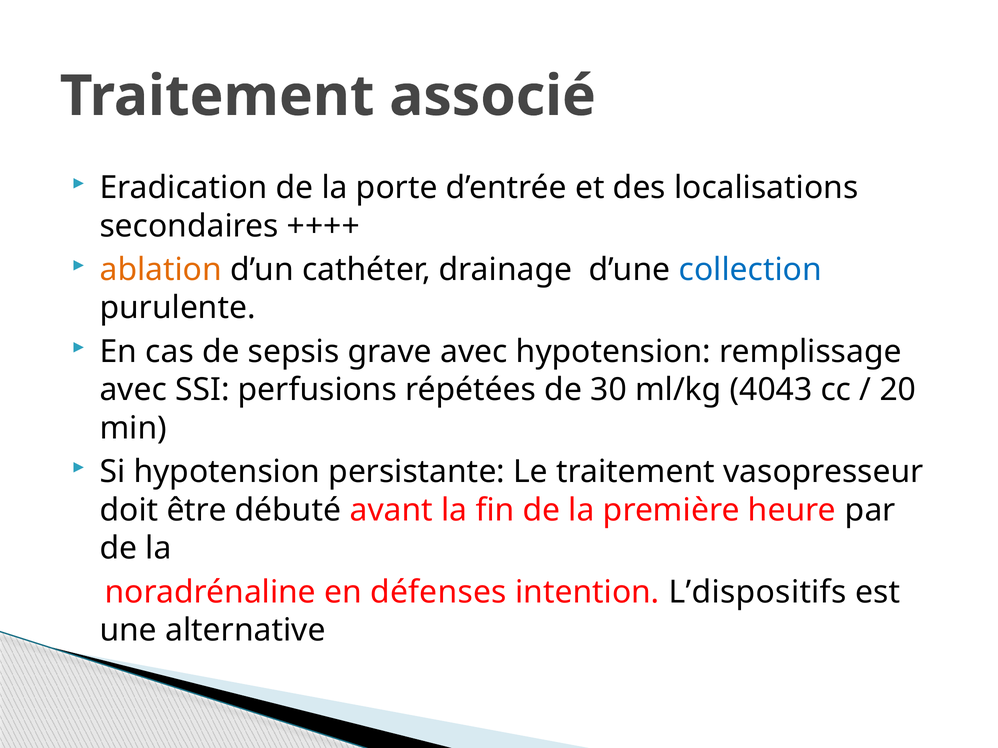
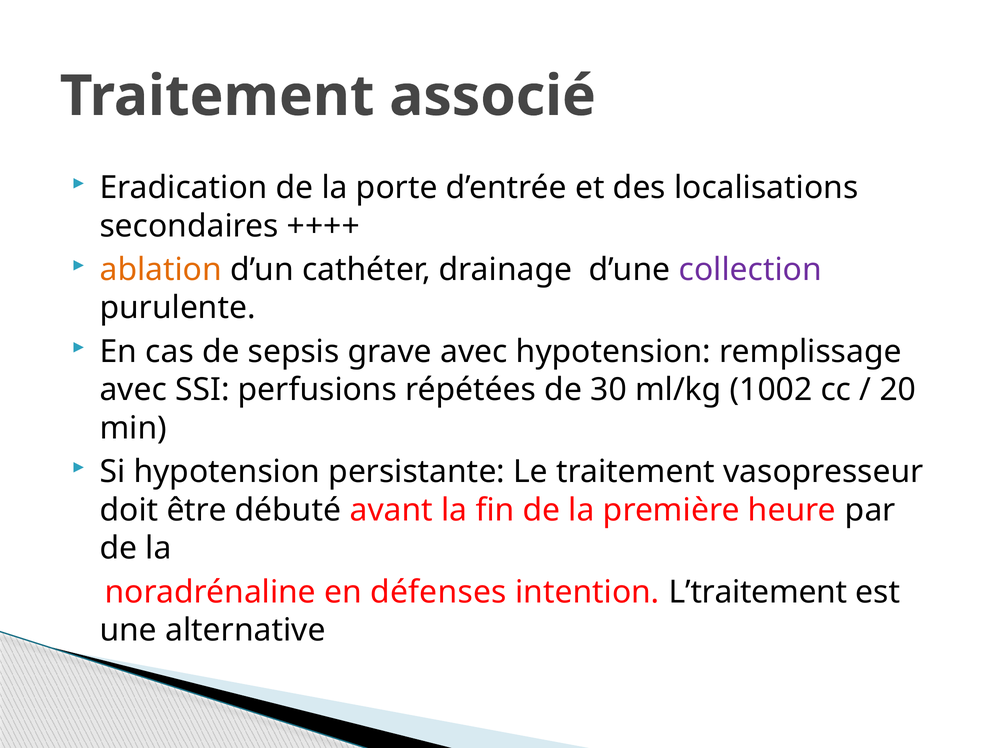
collection colour: blue -> purple (750, 270)
4043: 4043 -> 1002 (771, 390)
L’dispositifs: L’dispositifs -> L’traitement (758, 592)
